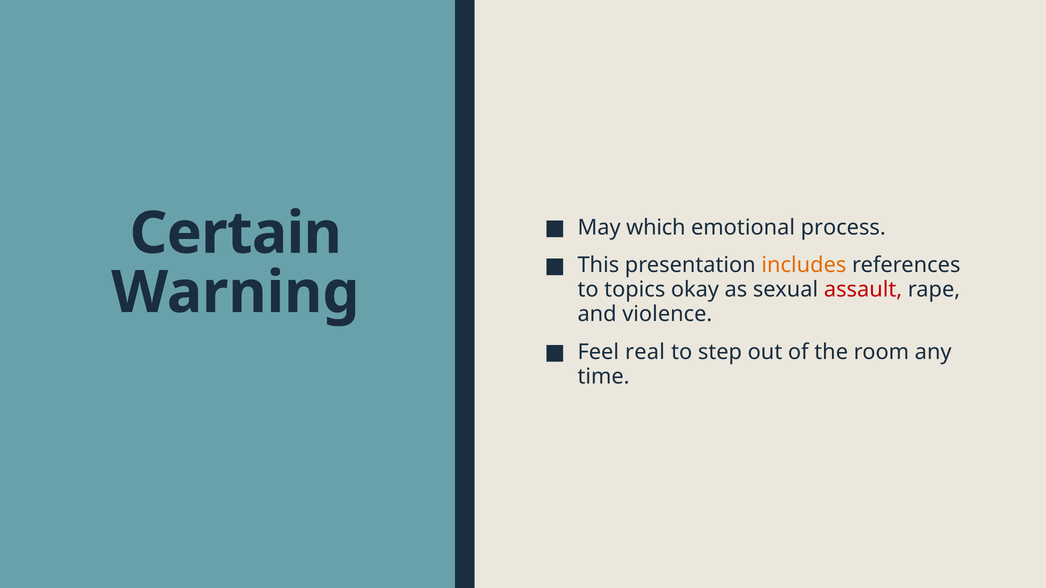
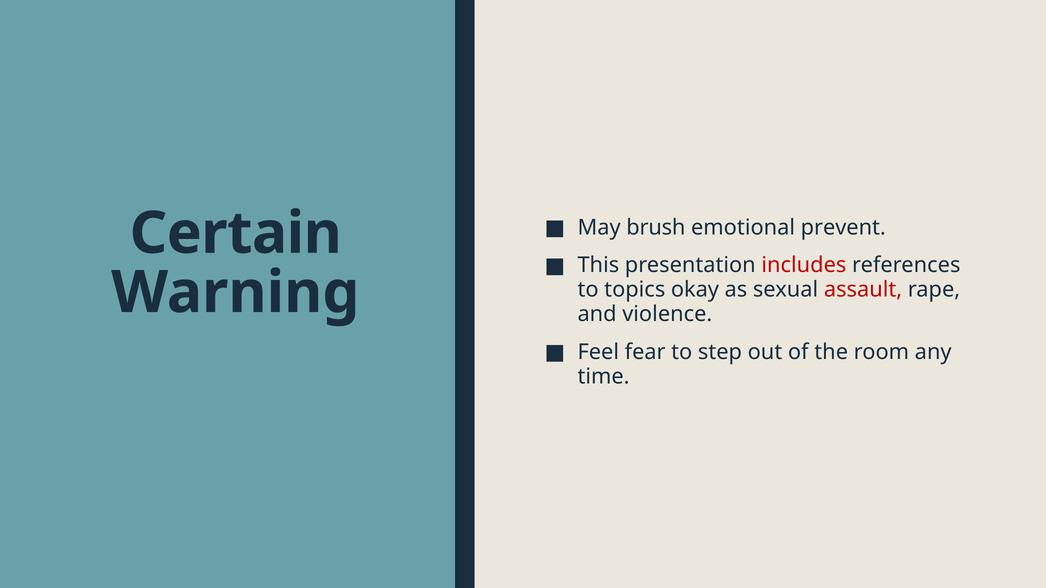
which: which -> brush (656, 228)
process: process -> prevent (843, 228)
includes colour: orange -> red (804, 265)
real: real -> fear (645, 352)
